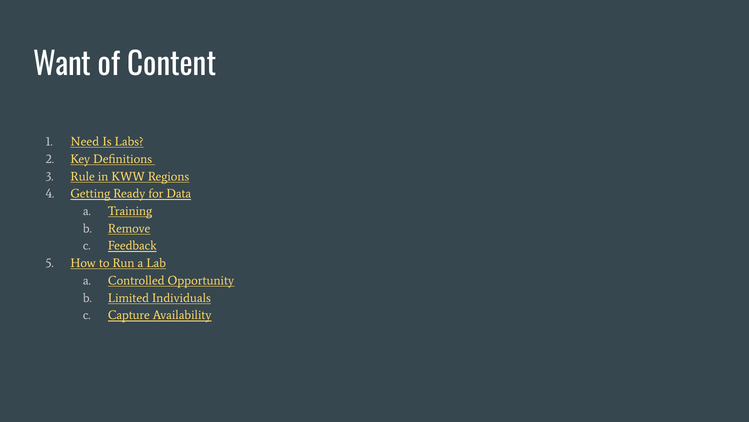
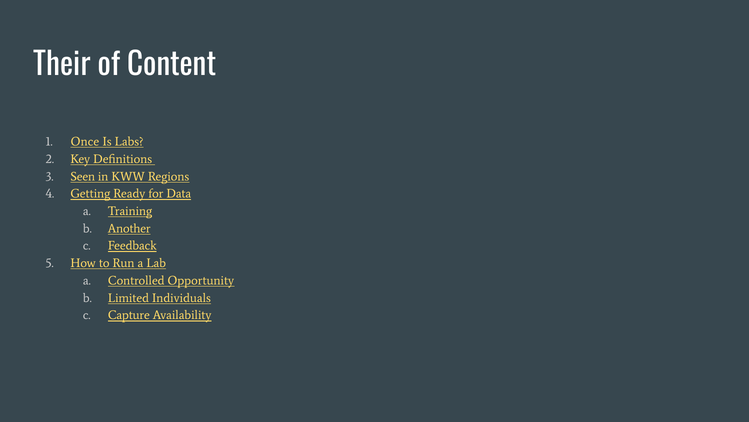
Want: Want -> Their (62, 65)
Need: Need -> Once (85, 141)
Rule: Rule -> Seen (83, 176)
Remove: Remove -> Another (129, 228)
